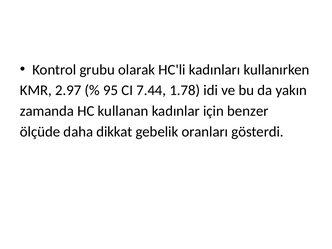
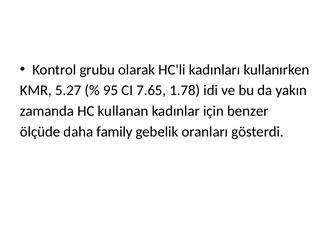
2.97: 2.97 -> 5.27 (68, 90)
7.44: 7.44 -> 7.65 (151, 90)
dikkat: dikkat -> family (114, 132)
